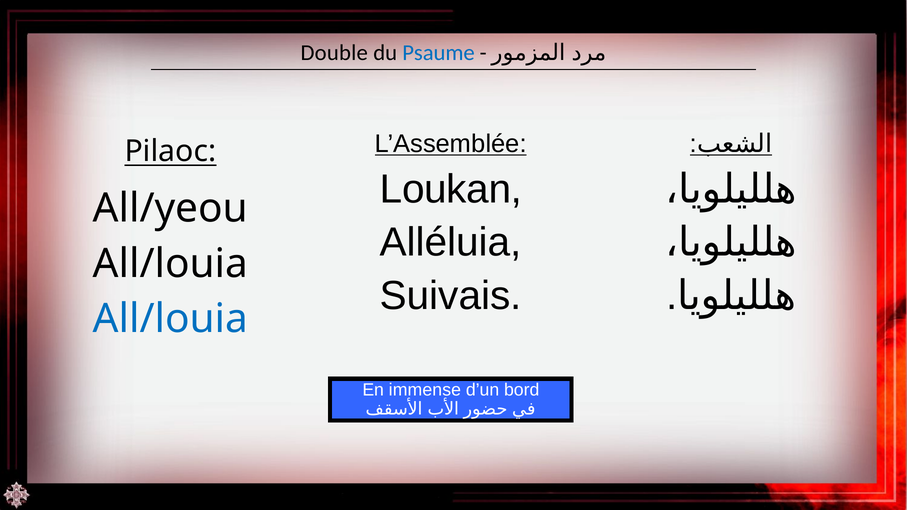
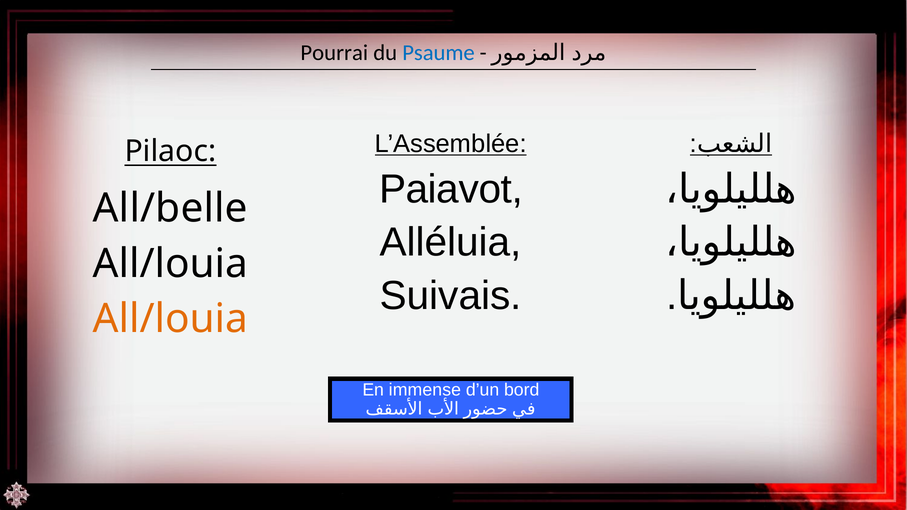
Double: Double -> Pourrai (334, 53)
Loukan: Loukan -> Paiavot (451, 189)
All/yeou: All/yeou -> All/belle (170, 208)
All/louia colour: blue -> orange (170, 319)
